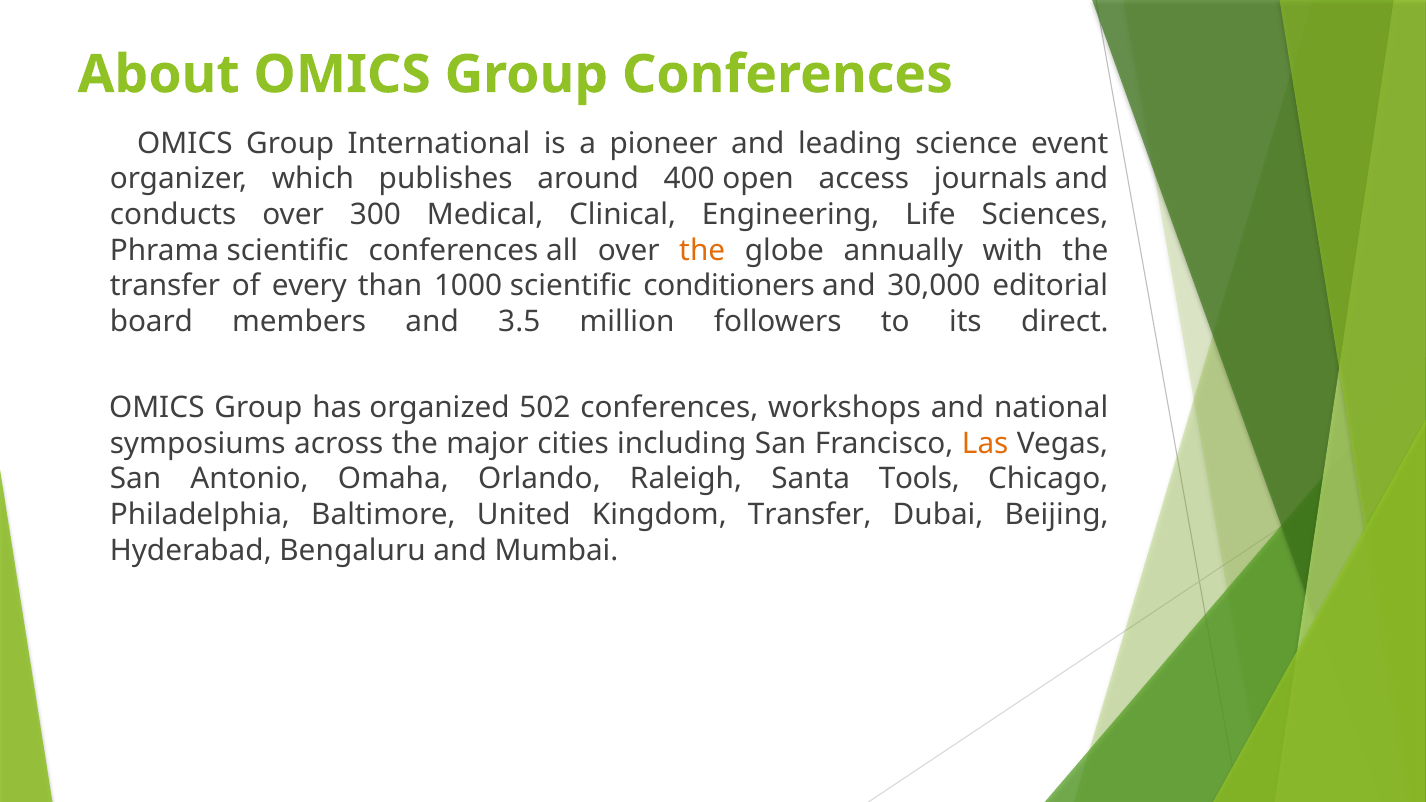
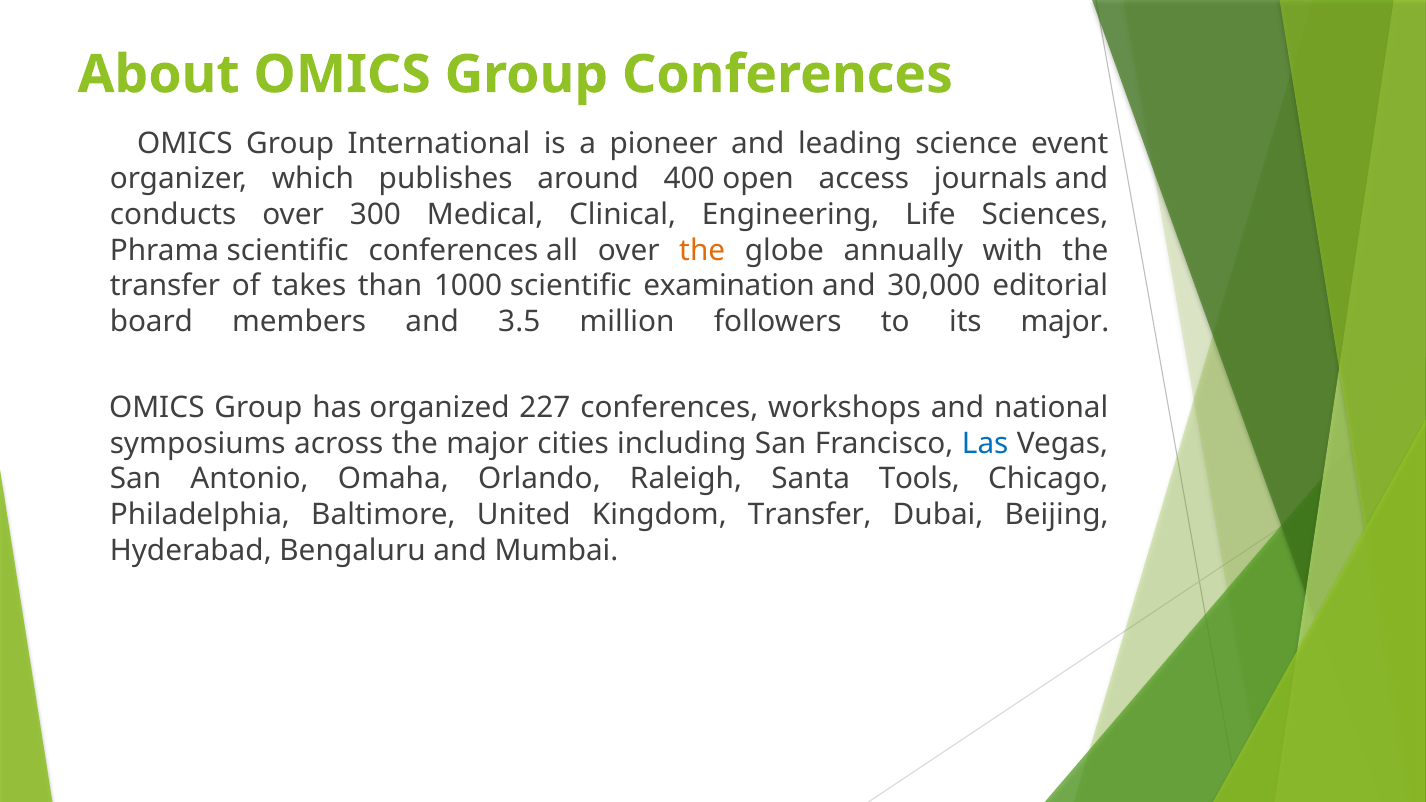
every: every -> takes (309, 286)
conditioners: conditioners -> examination (729, 286)
its direct: direct -> major (1065, 322)
502: 502 -> 227 (545, 408)
Las colour: orange -> blue (985, 443)
